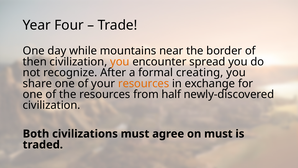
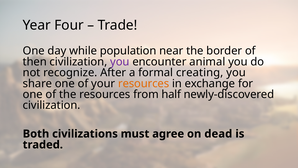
mountains: mountains -> population (128, 51)
you colour: orange -> purple (120, 62)
spread: spread -> animal (207, 62)
on must: must -> dead (218, 134)
